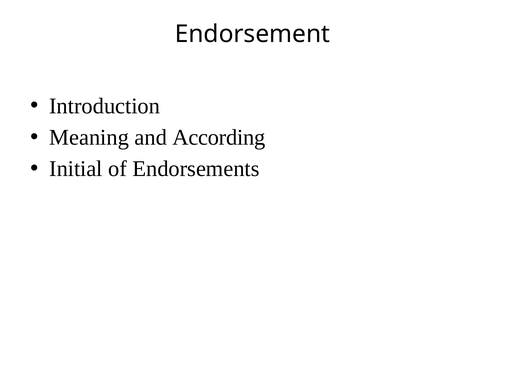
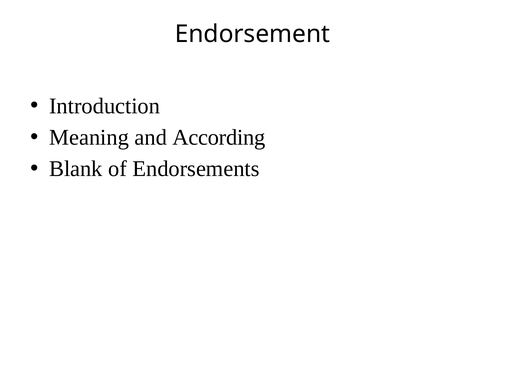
Initial: Initial -> Blank (76, 169)
